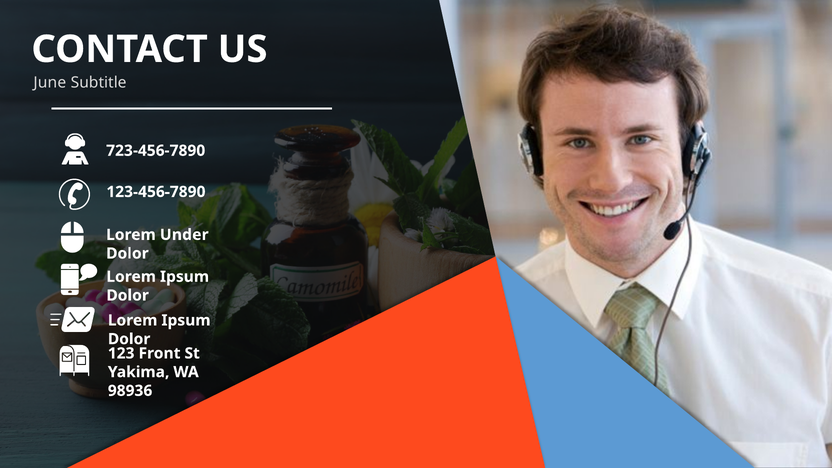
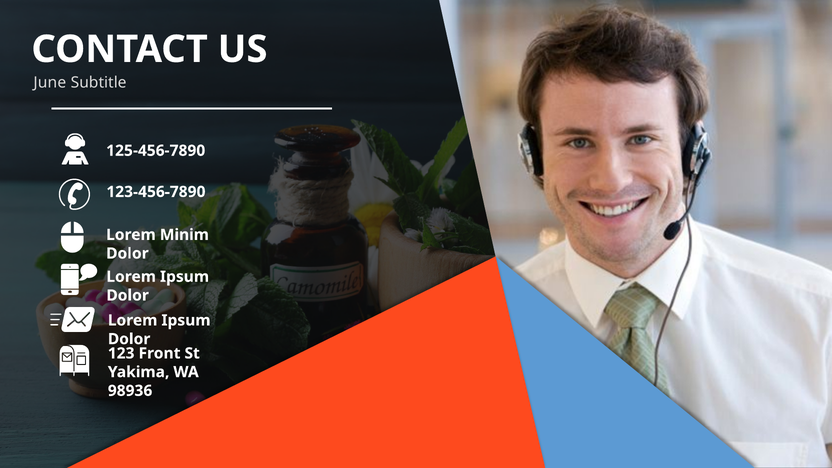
723-456-7890: 723-456-7890 -> 125-456-7890 (156, 151)
Under: Under -> Minim (184, 235)
